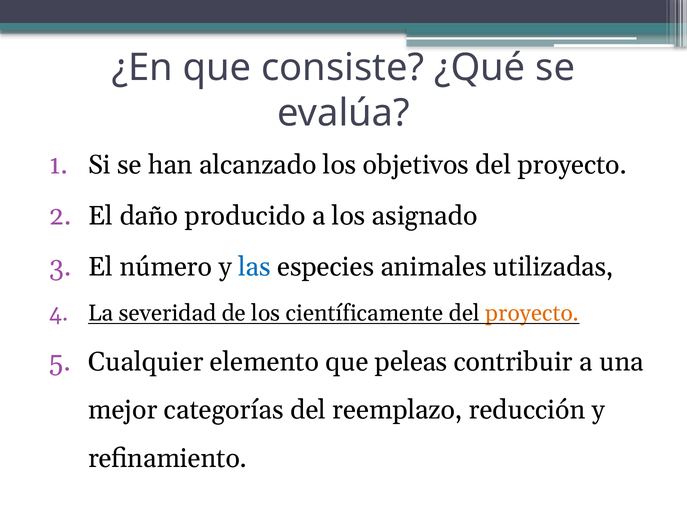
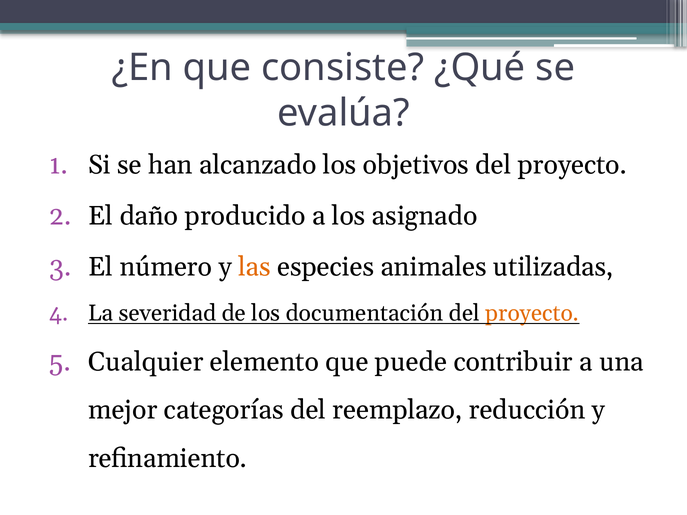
las colour: blue -> orange (255, 267)
científicamente: científicamente -> documentación (364, 313)
peleas: peleas -> puede (411, 362)
